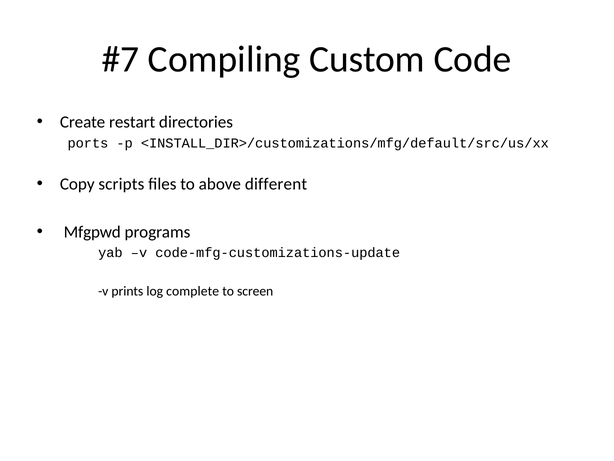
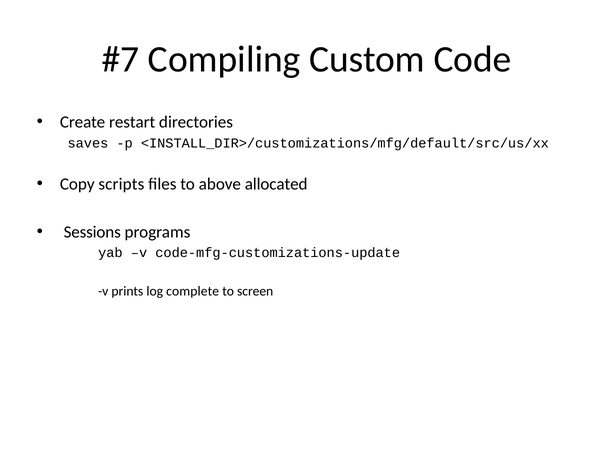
ports: ports -> saves (88, 143)
different: different -> allocated (276, 184)
Mfgpwd: Mfgpwd -> Sessions (92, 232)
